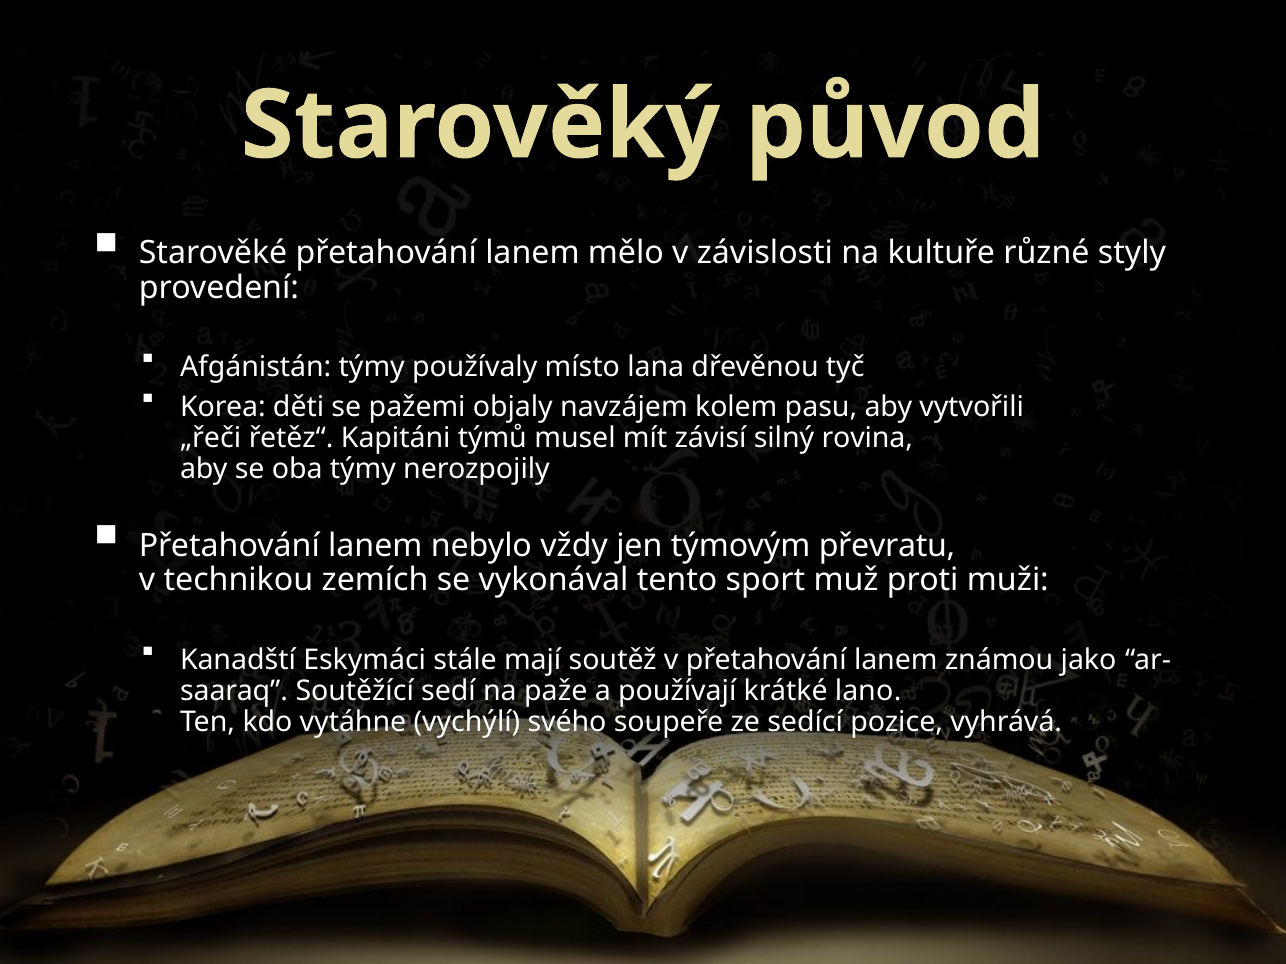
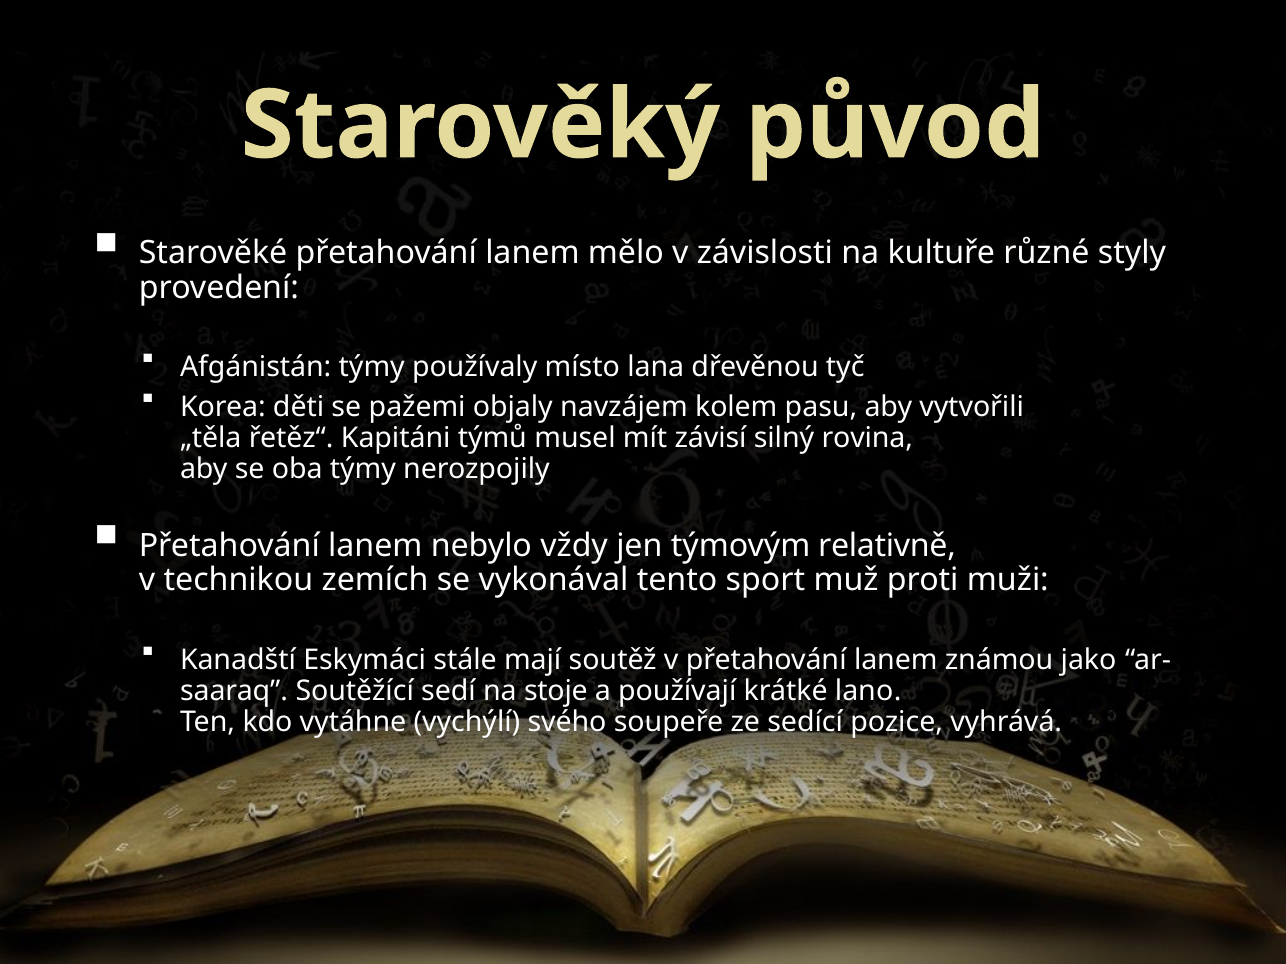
„řeči: „řeči -> „těla (211, 438)
převratu: převratu -> relativně (887, 546)
paže: paže -> stoje (556, 691)
